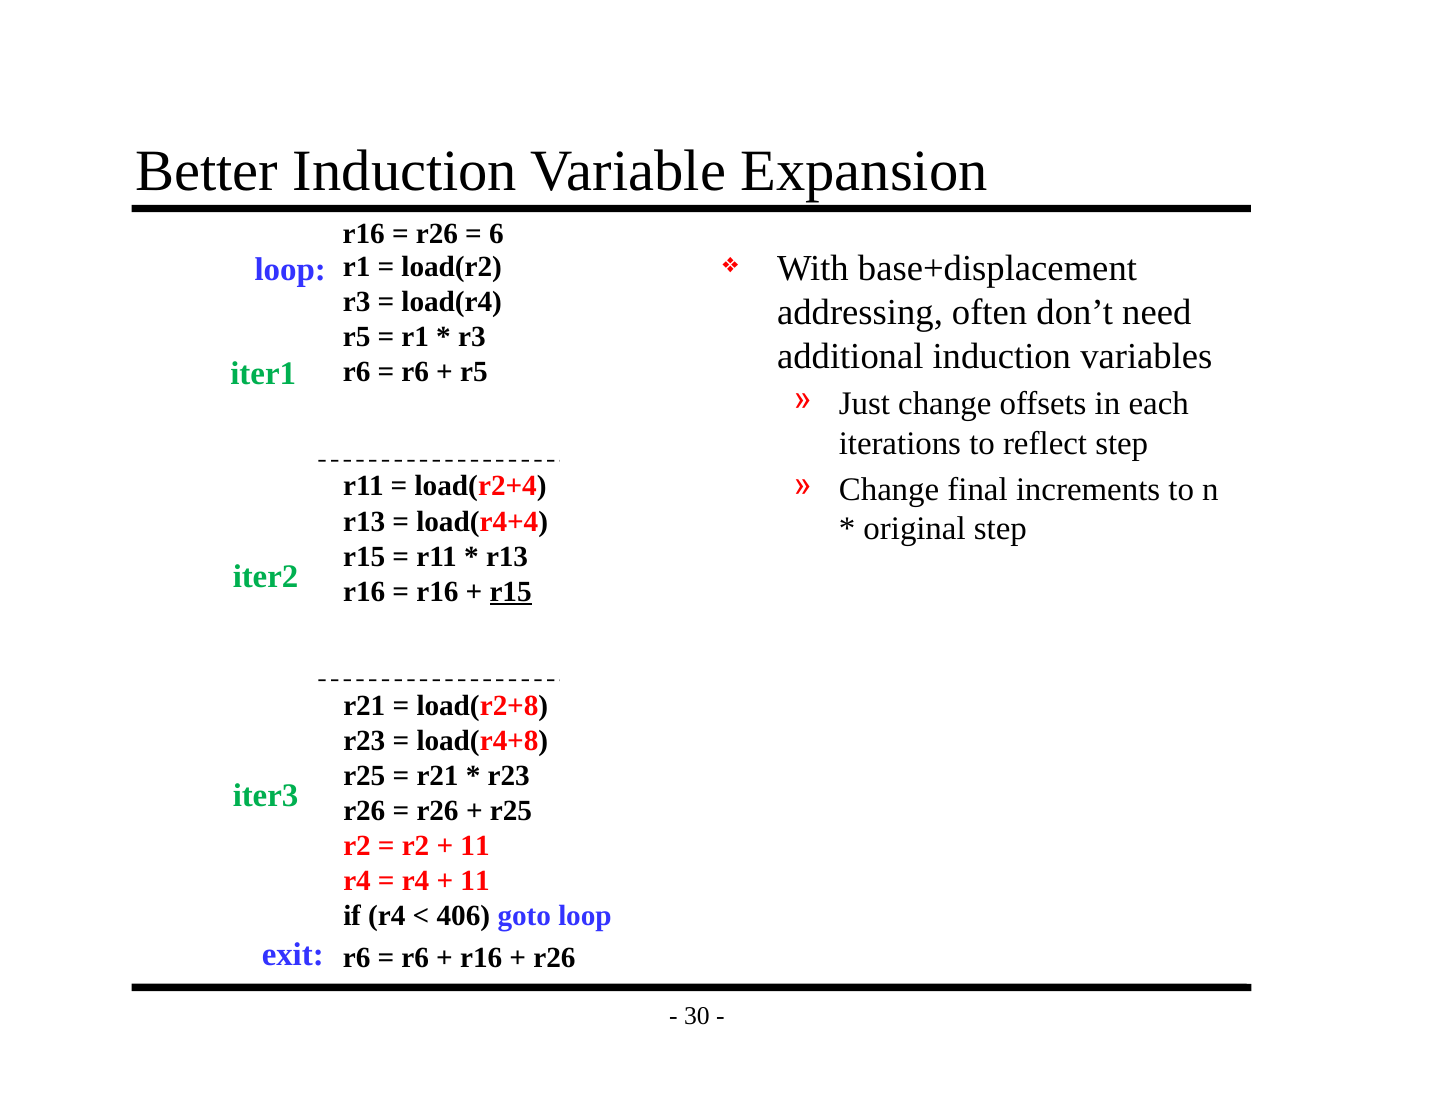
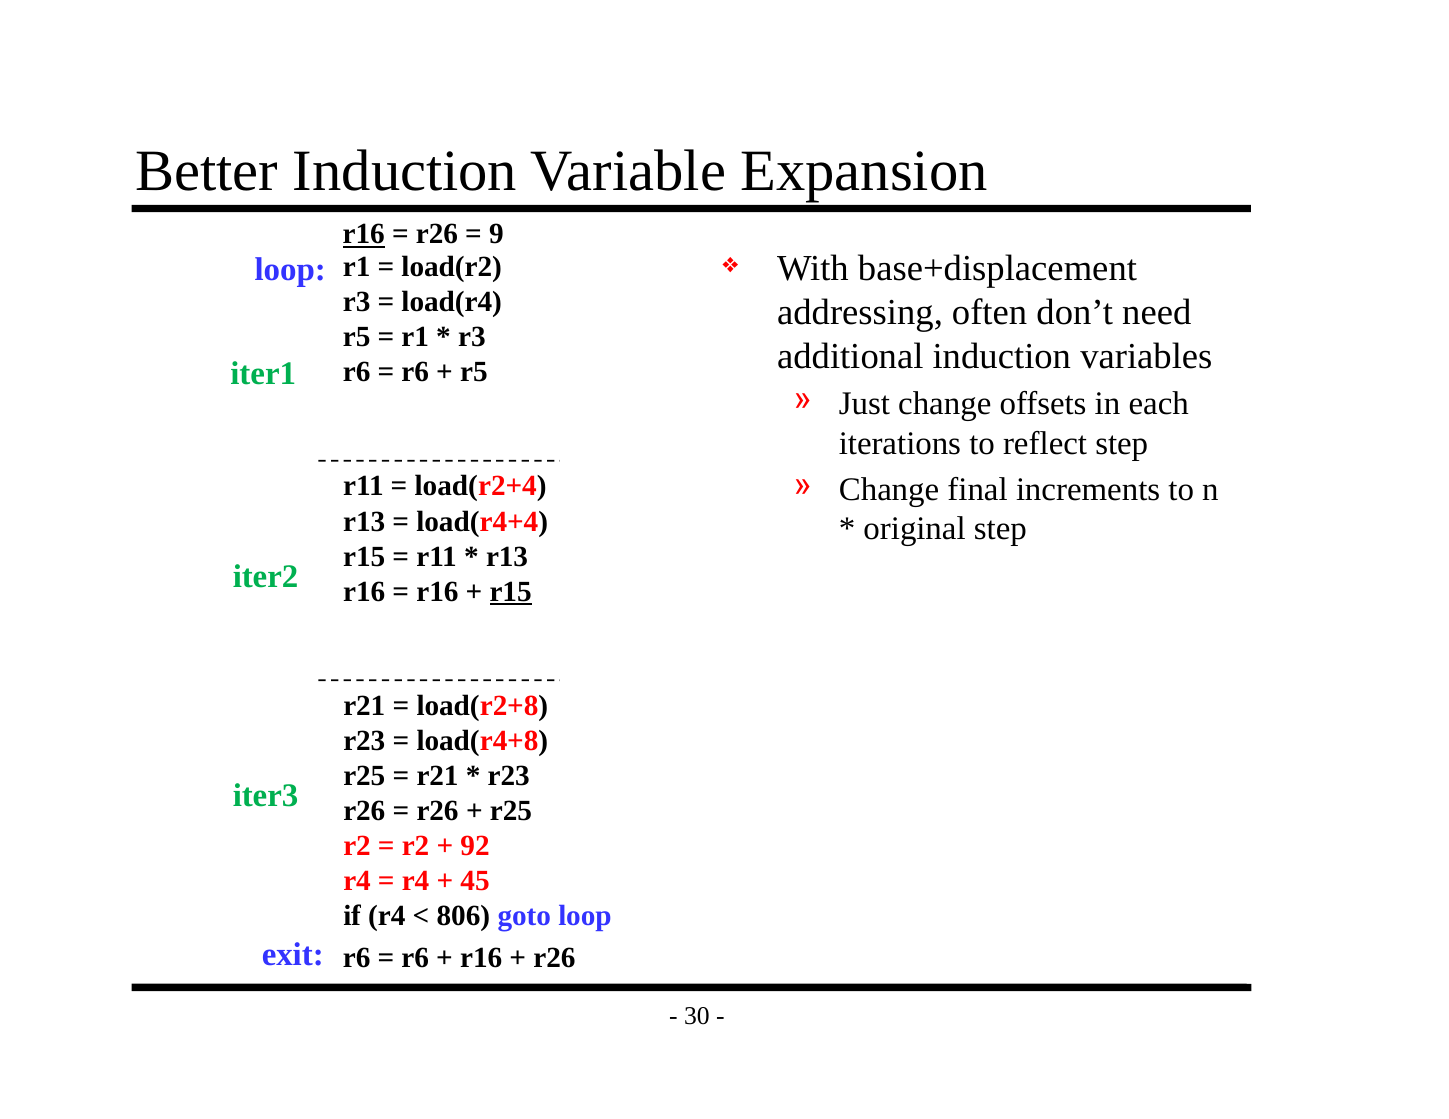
r16 underline: none -> present (364, 234)
6: 6 -> 9 (496, 234)
11: 11 -> 92 (475, 847)
11: 11 -> 45 (475, 882)
406: 406 -> 806 (463, 917)
